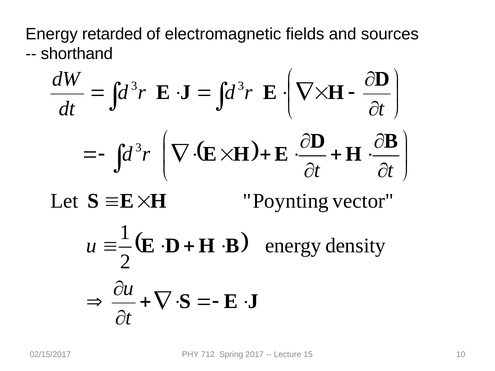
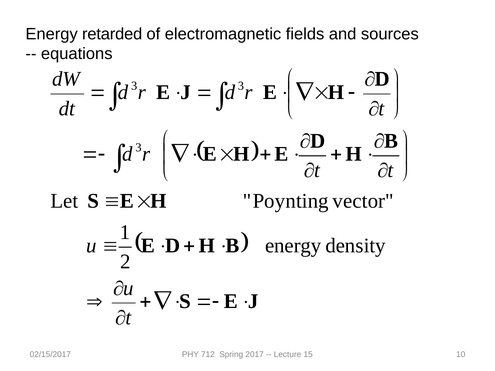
shorthand: shorthand -> equations (77, 54)
